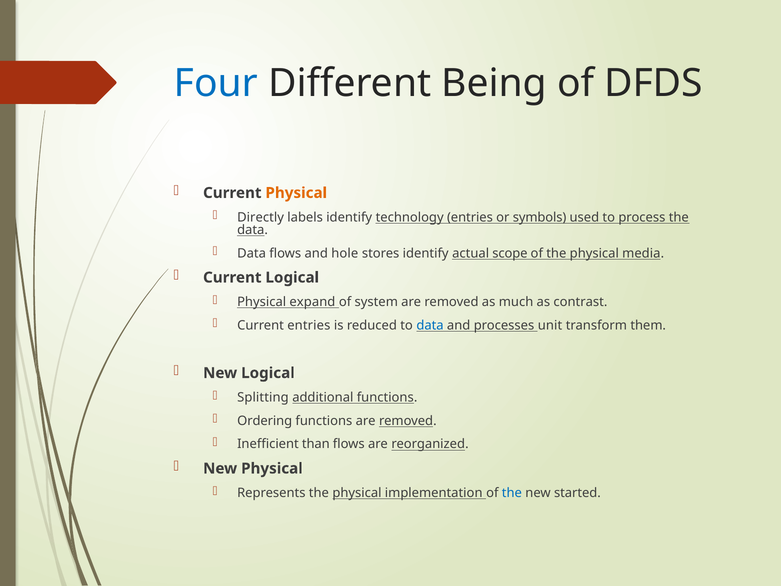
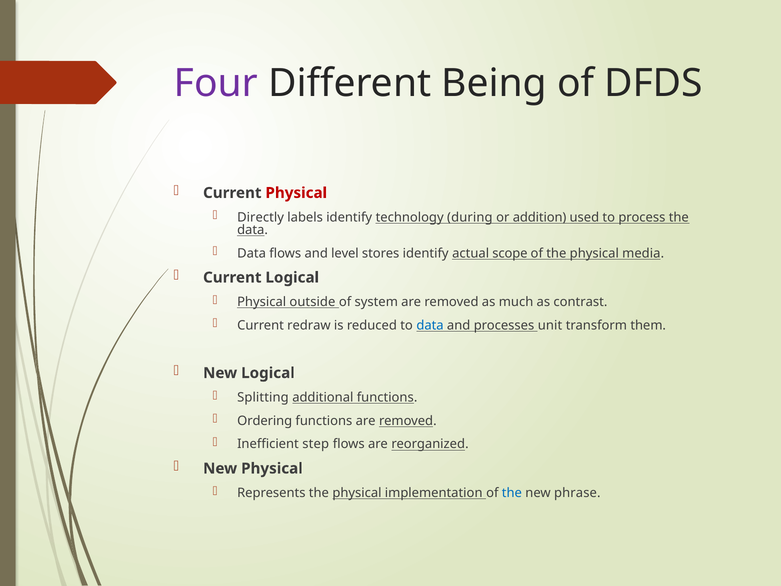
Four colour: blue -> purple (216, 83)
Physical colour: orange -> red (296, 193)
technology entries: entries -> during (470, 217)
symbols: symbols -> addition (540, 217)
hole: hole -> level (345, 253)
expand: expand -> outside (312, 302)
Current entries: entries -> redraw (309, 325)
than: than -> step (316, 444)
started: started -> phrase (577, 493)
